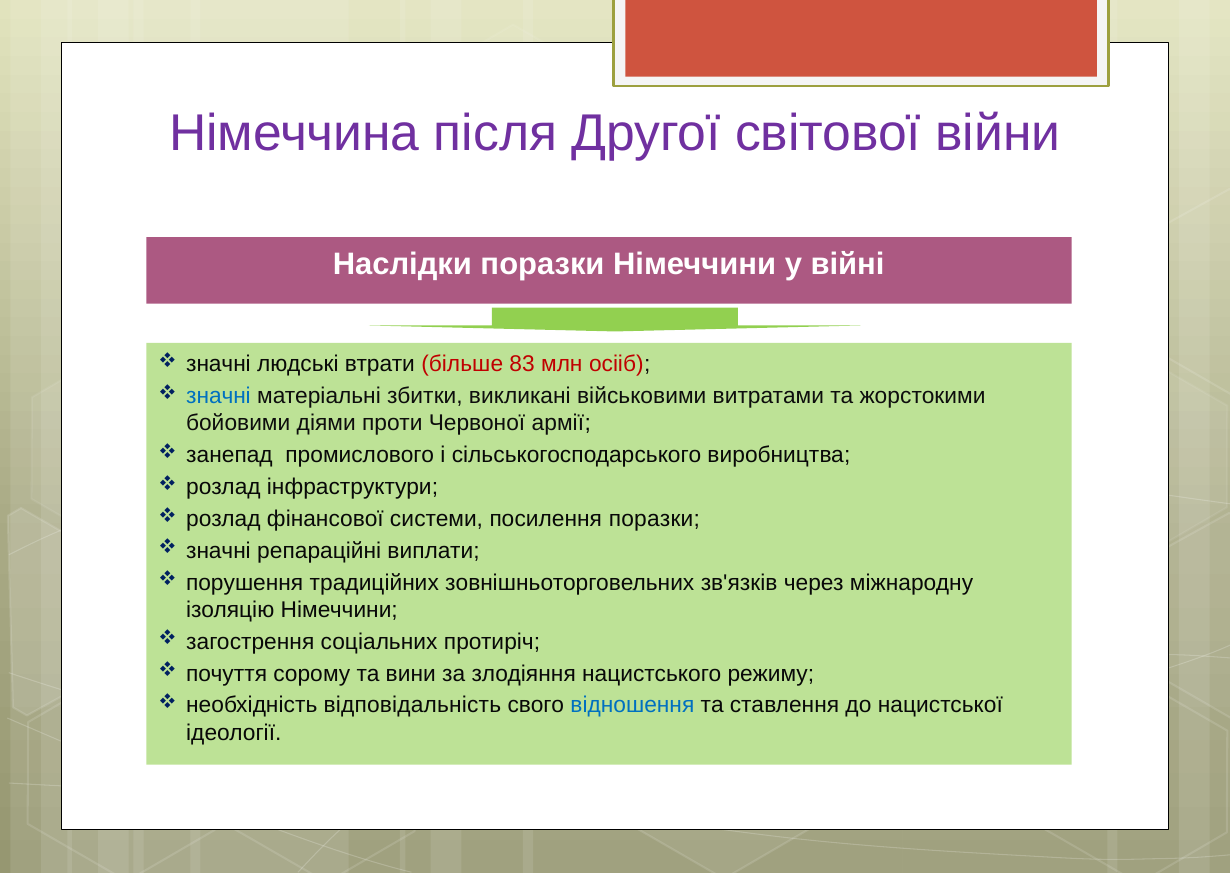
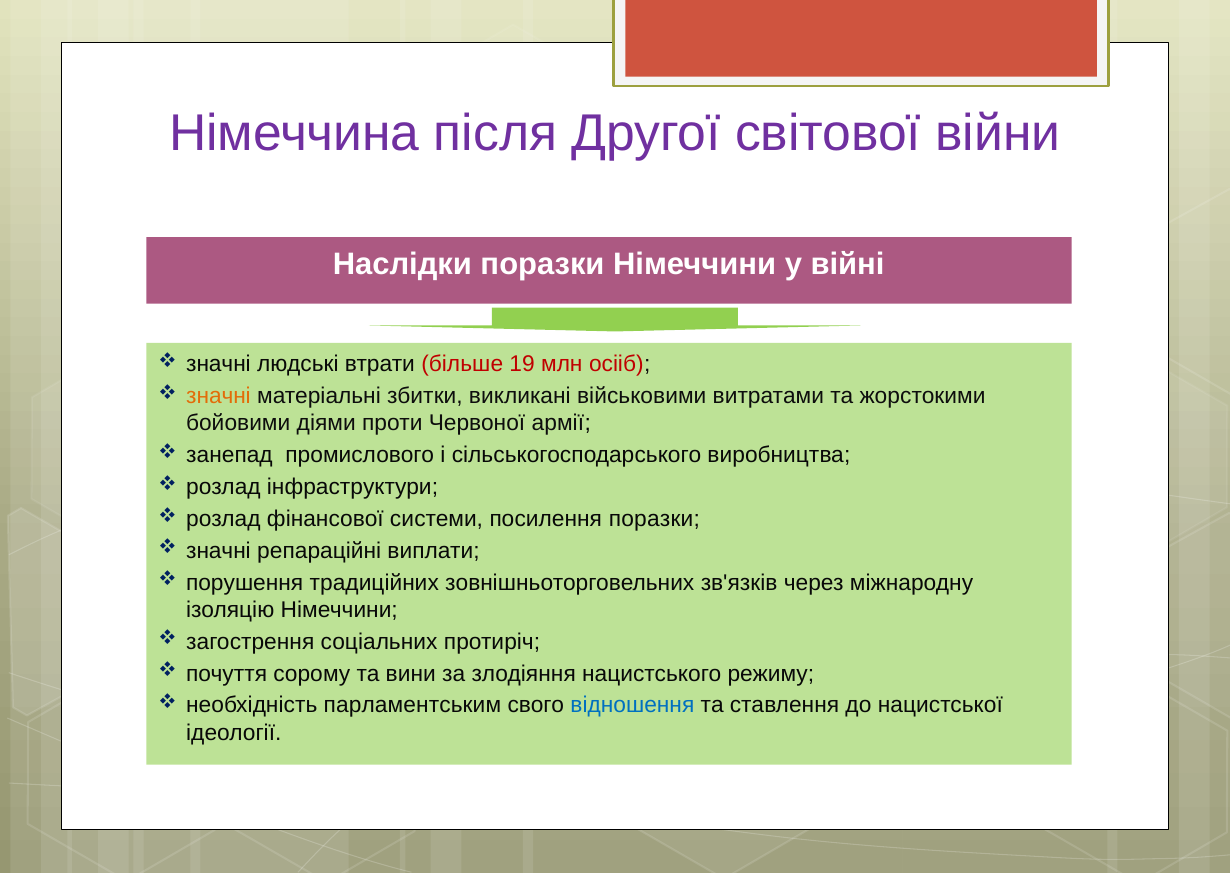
83: 83 -> 19 (522, 364)
значні colour: blue -> orange (219, 396)
відповідальність: відповідальність -> парламентським (412, 705)
